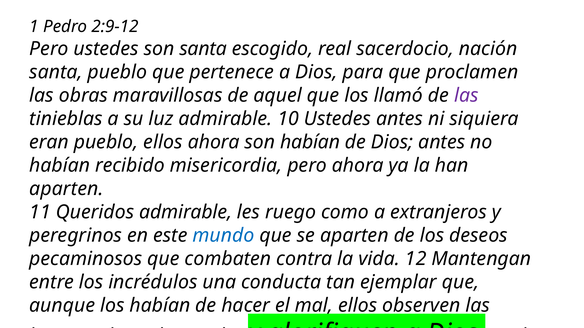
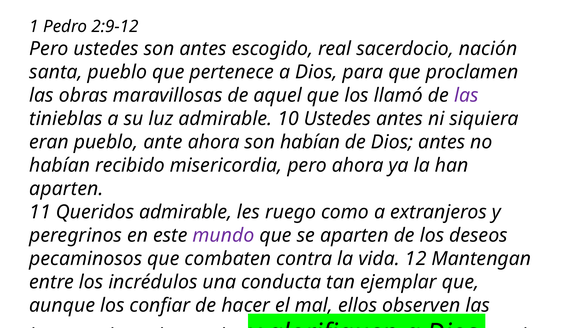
son santa: santa -> antes (203, 49)
pueblo ellos: ellos -> ante (163, 142)
mundo colour: blue -> purple (223, 236)
los habían: habían -> confiar (160, 306)
